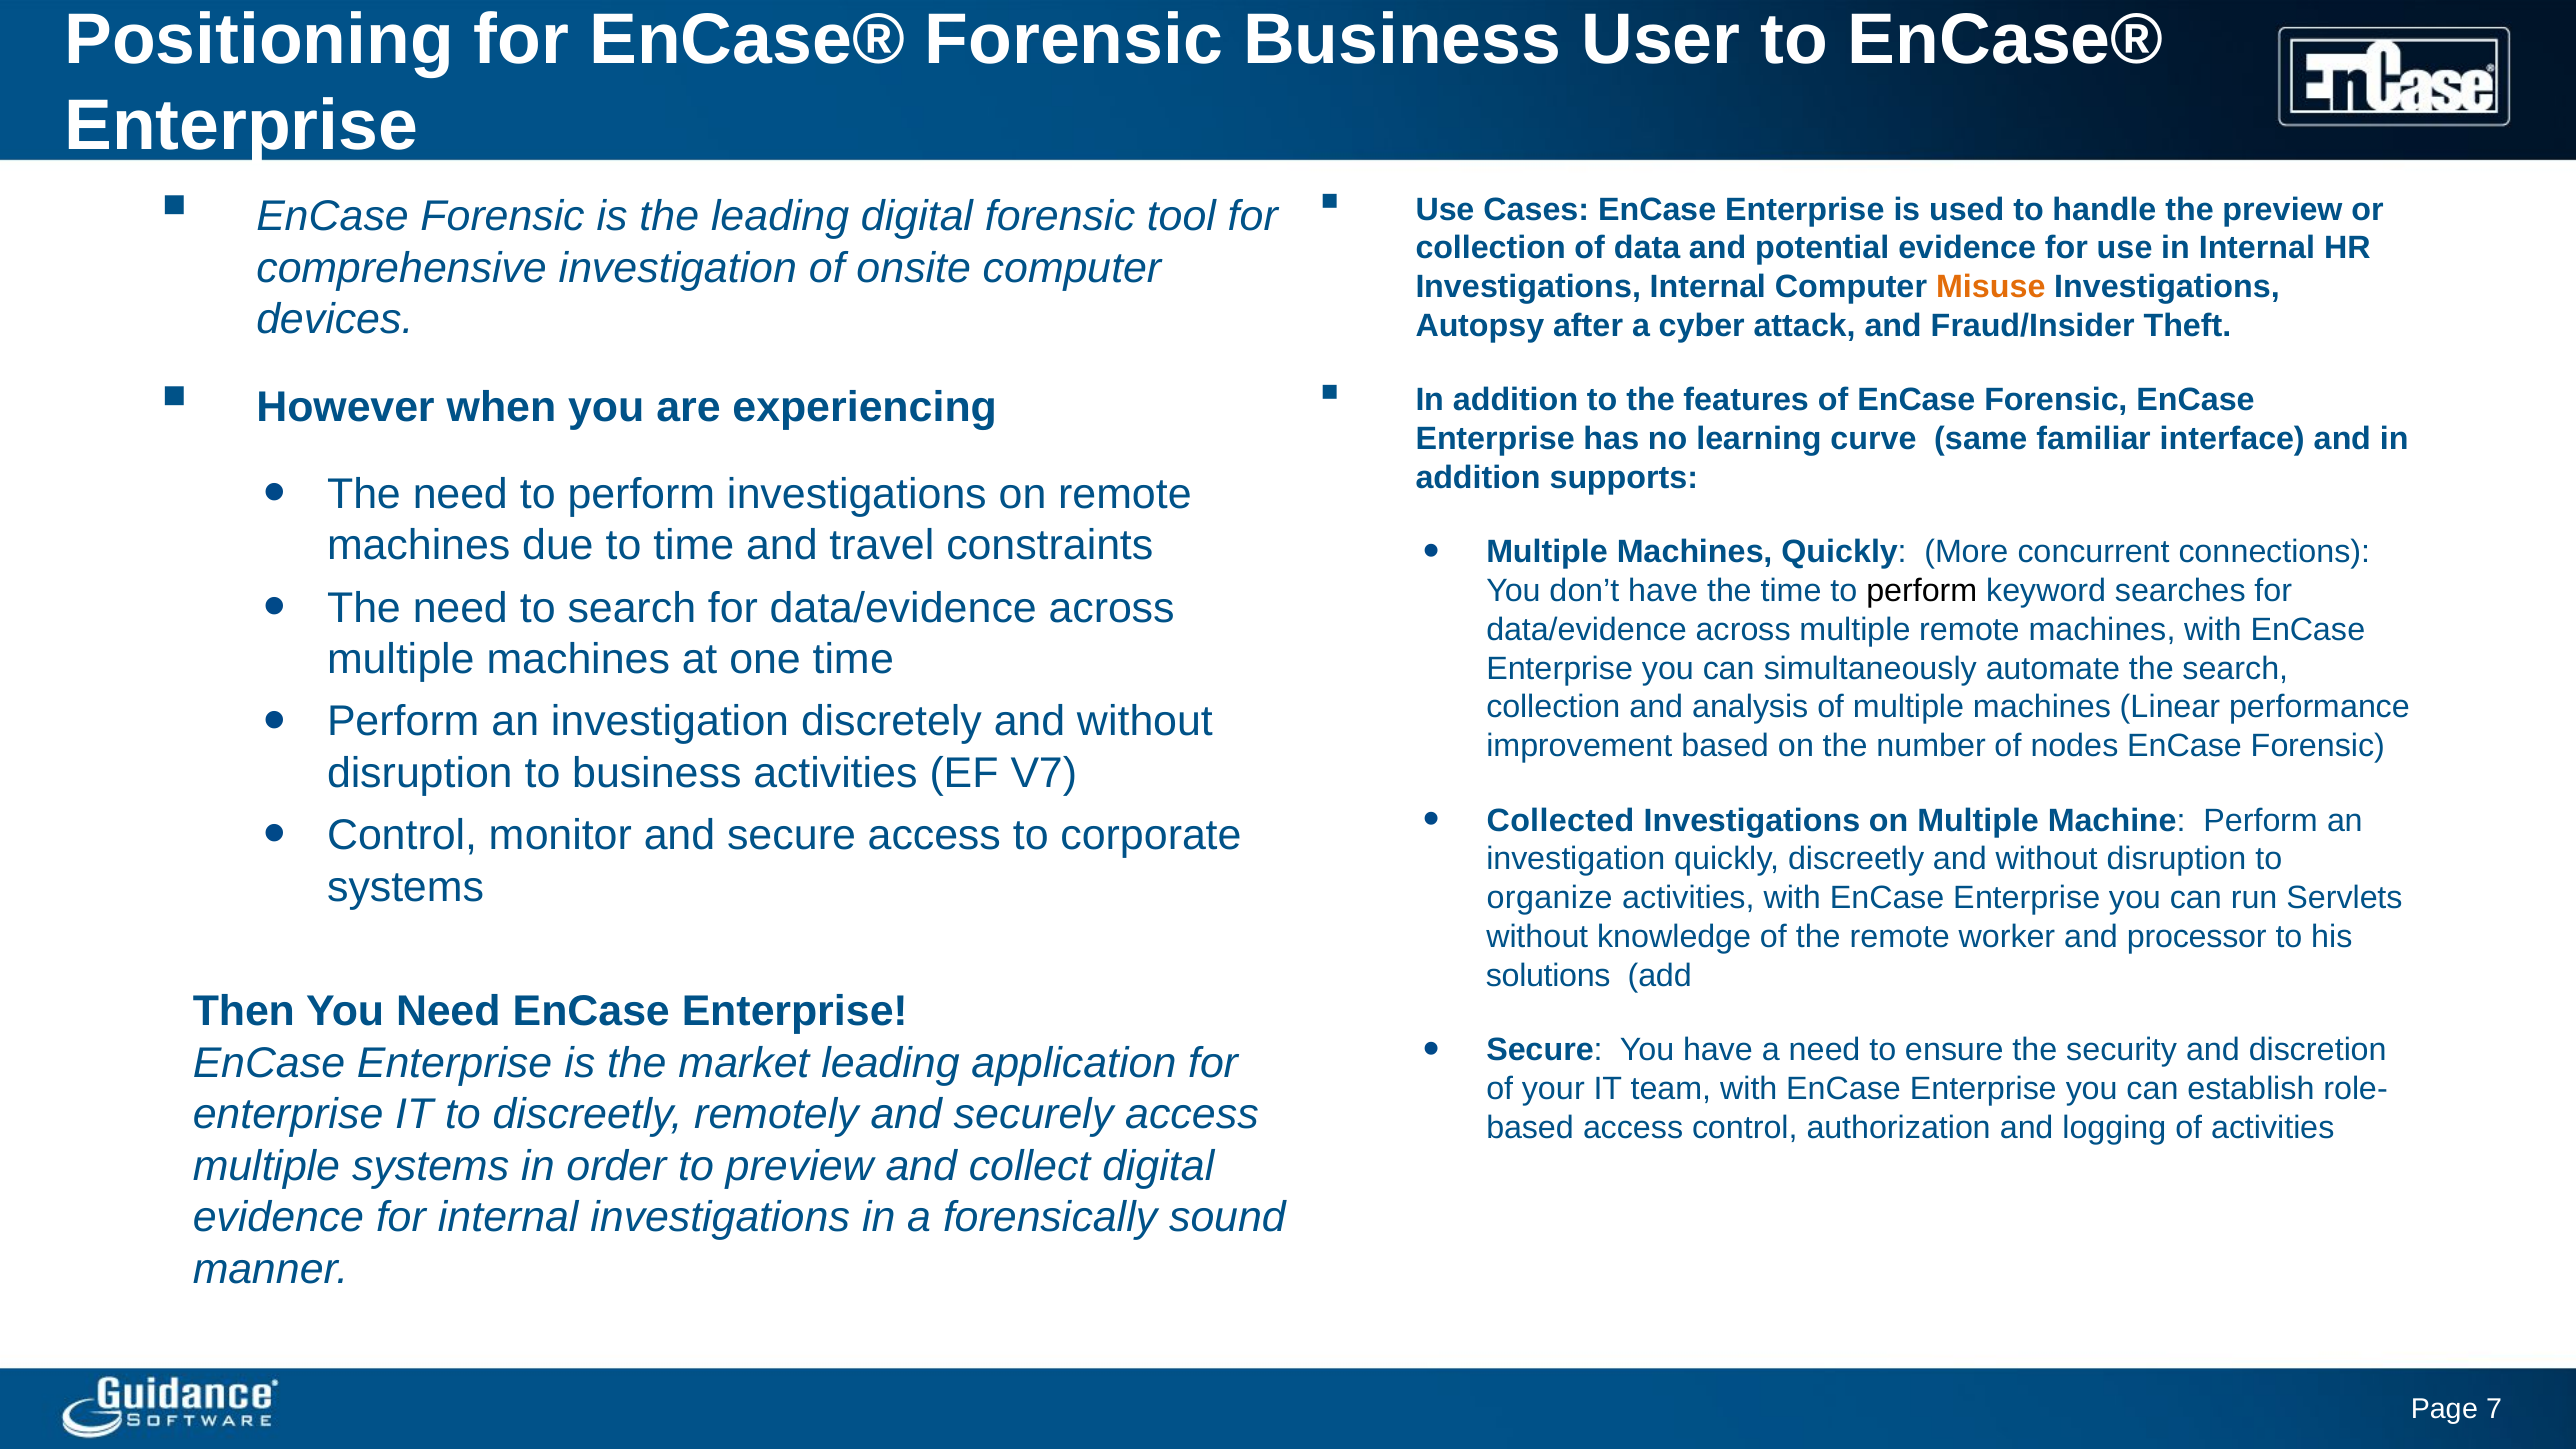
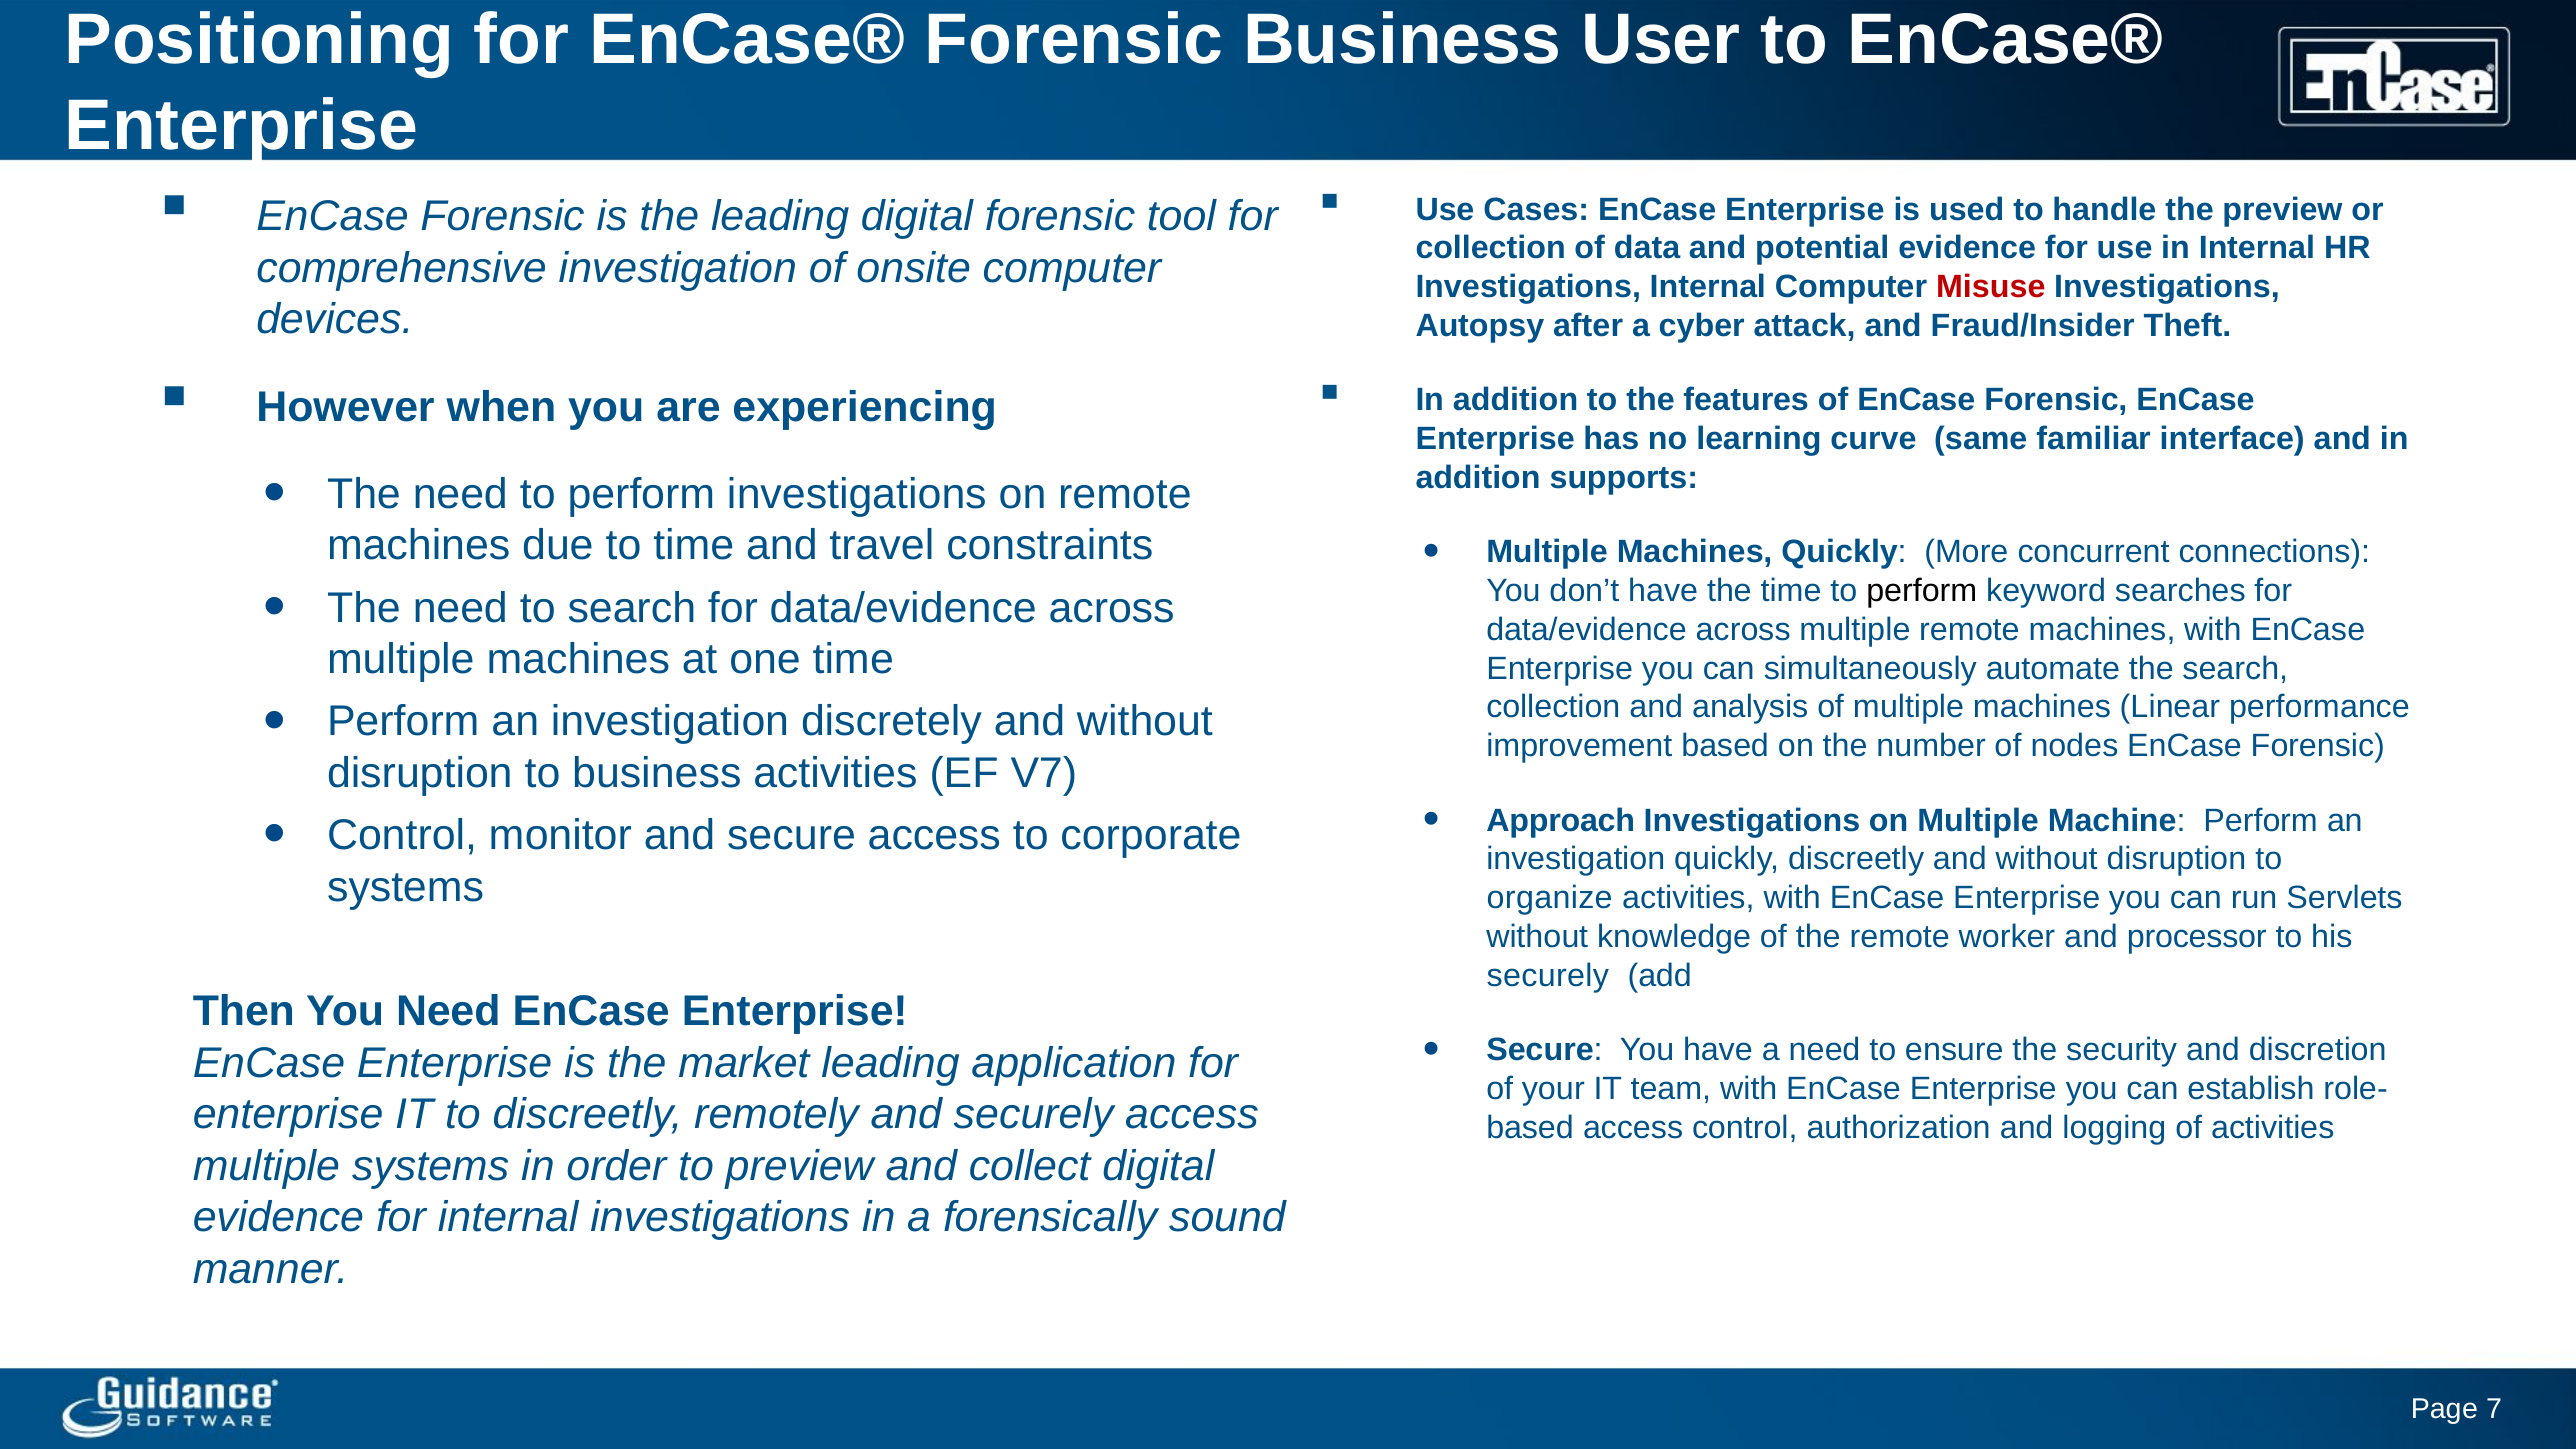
Misuse colour: orange -> red (1991, 287)
Collected: Collected -> Approach (1561, 820)
solutions: solutions -> securely (1548, 975)
